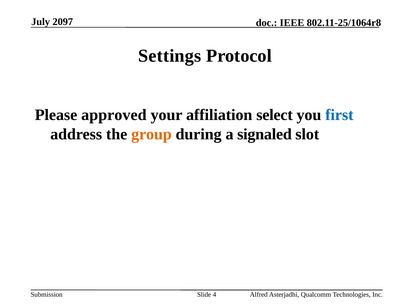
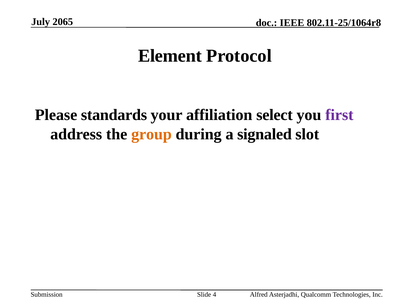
2097: 2097 -> 2065 (63, 22)
Settings: Settings -> Element (170, 56)
approved: approved -> standards (114, 115)
first colour: blue -> purple (339, 115)
